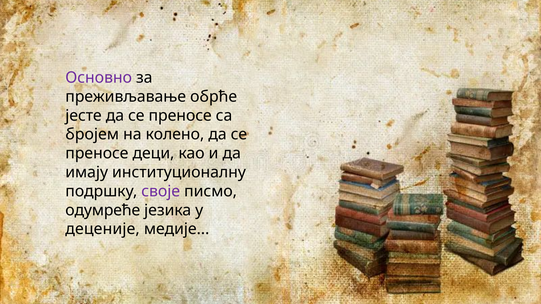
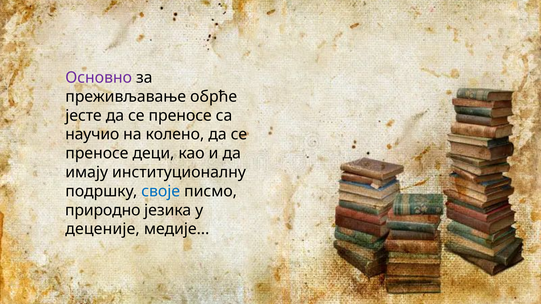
бројем: бројем -> научио (92, 135)
своје colour: purple -> blue (161, 191)
одумреће: одумреће -> природно (103, 210)
